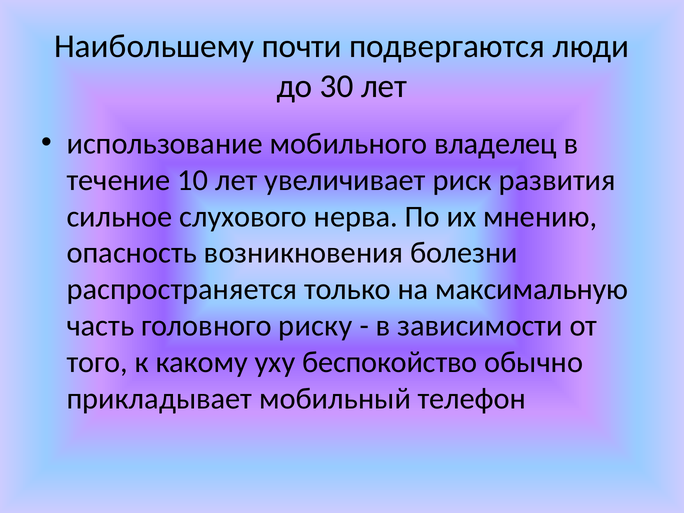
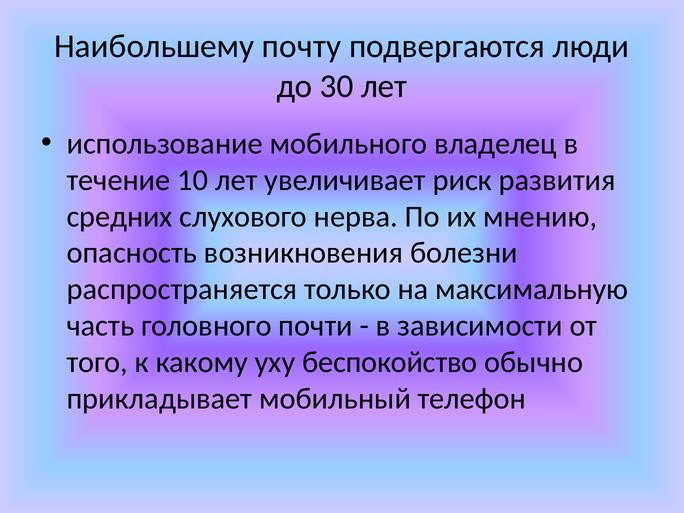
почти: почти -> почту (302, 46)
сильное: сильное -> средних (120, 216)
риску: риску -> почти (316, 326)
